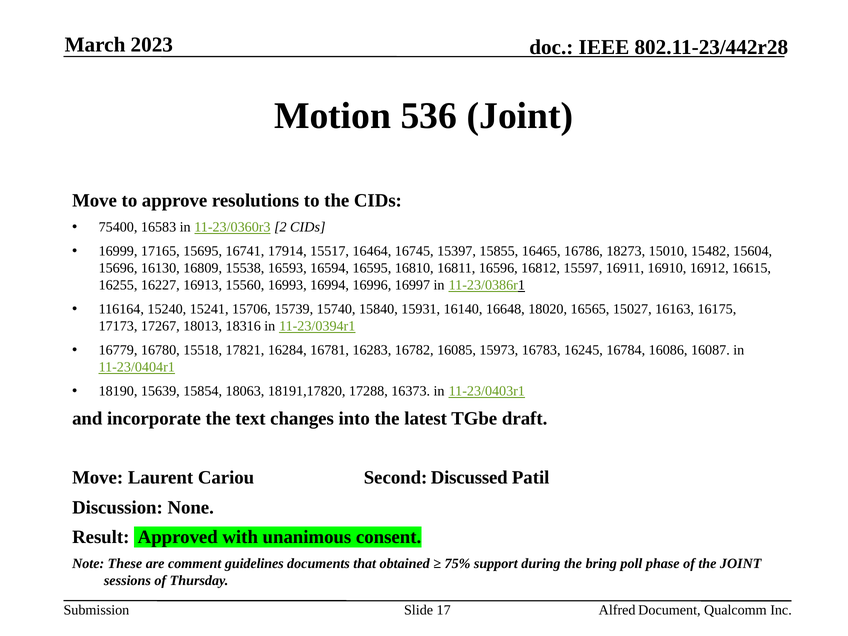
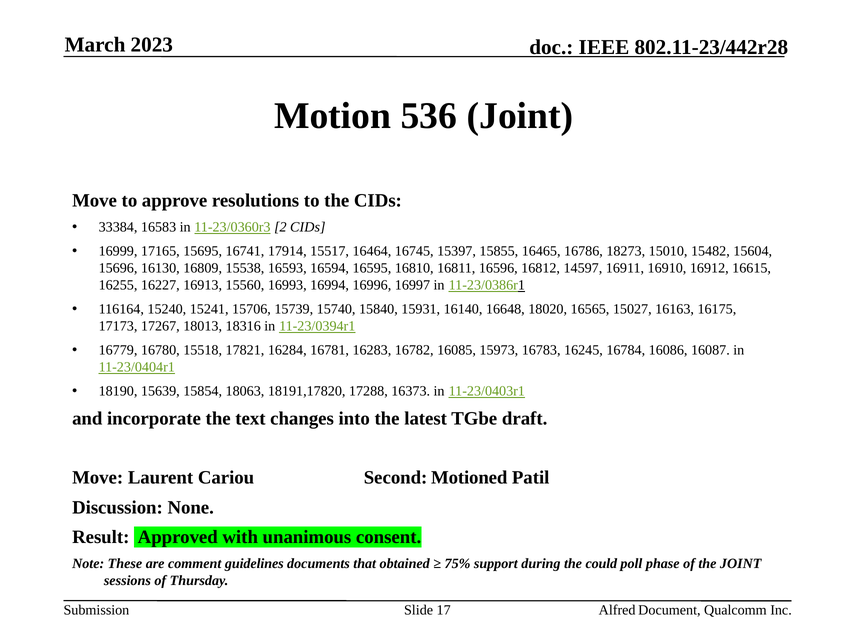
75400: 75400 -> 33384 (118, 227)
15597: 15597 -> 14597 (583, 268)
Discussed: Discussed -> Motioned (469, 478)
bring: bring -> could (601, 564)
